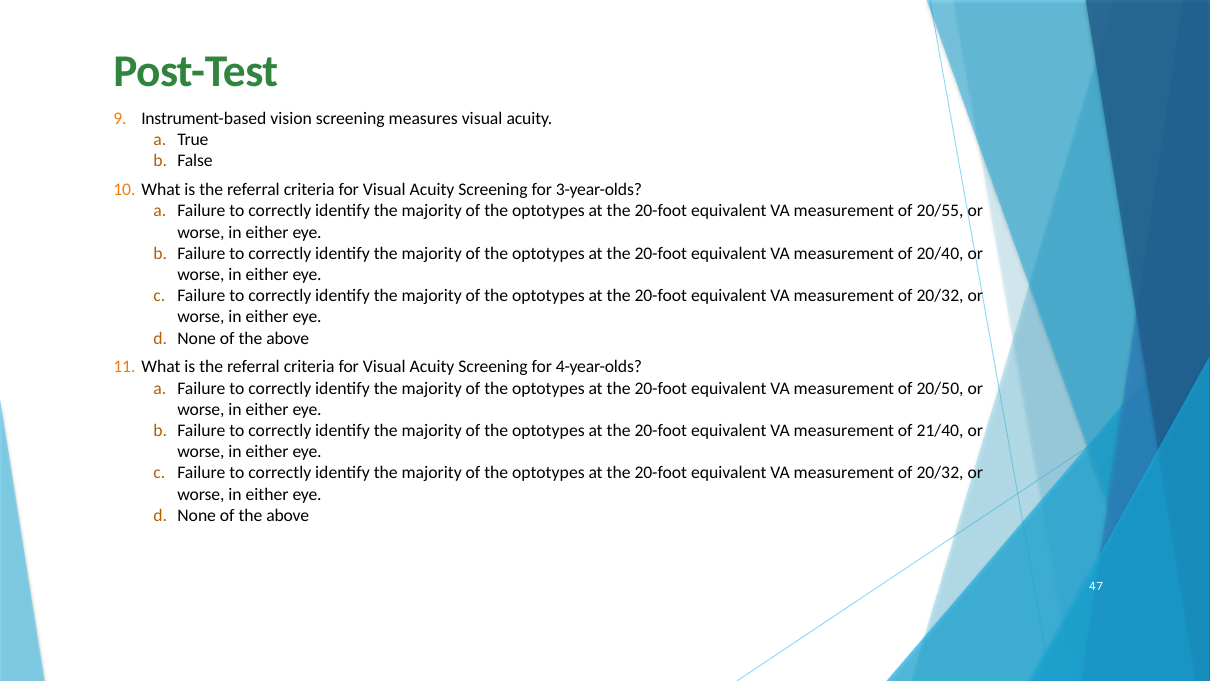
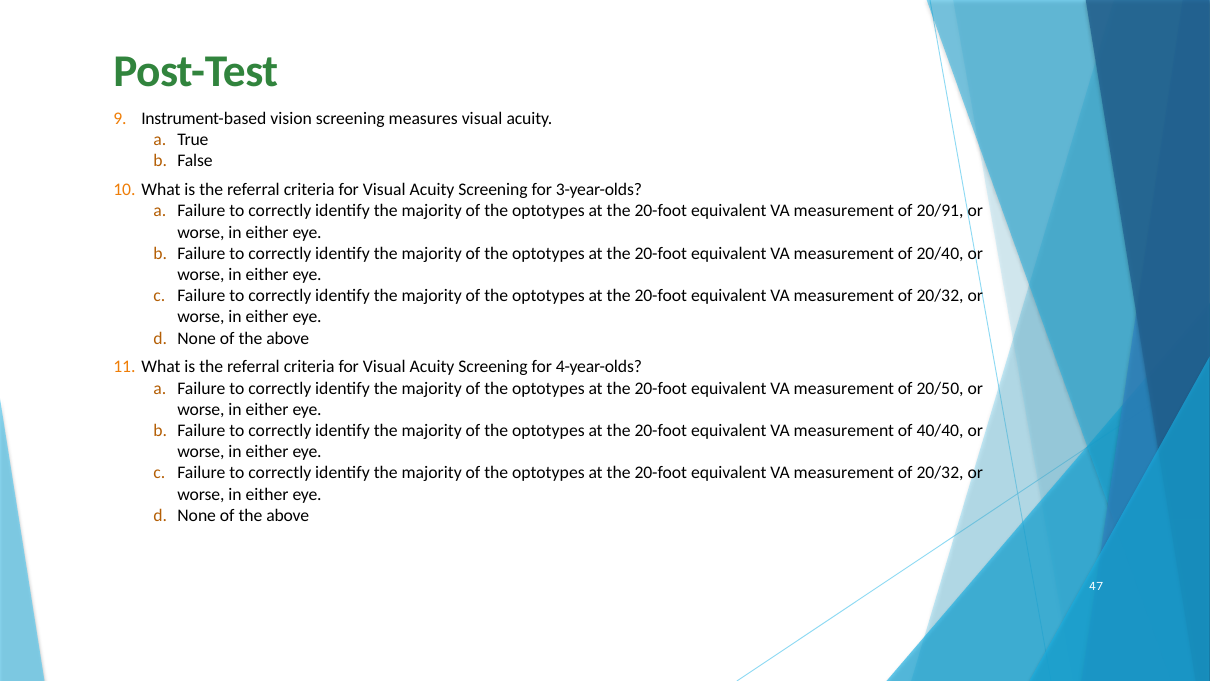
20/55: 20/55 -> 20/91 (940, 211)
21/40: 21/40 -> 40/40 (940, 430)
